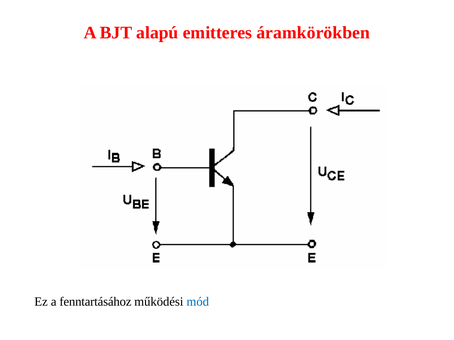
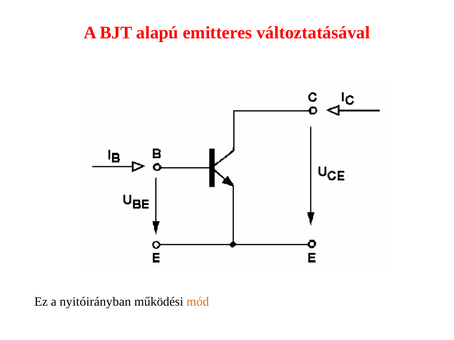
áramkörökben: áramkörökben -> változtatásával (313, 33)
fenntartásához: fenntartásához -> nyitóirányban (95, 302)
mód colour: blue -> orange (198, 302)
